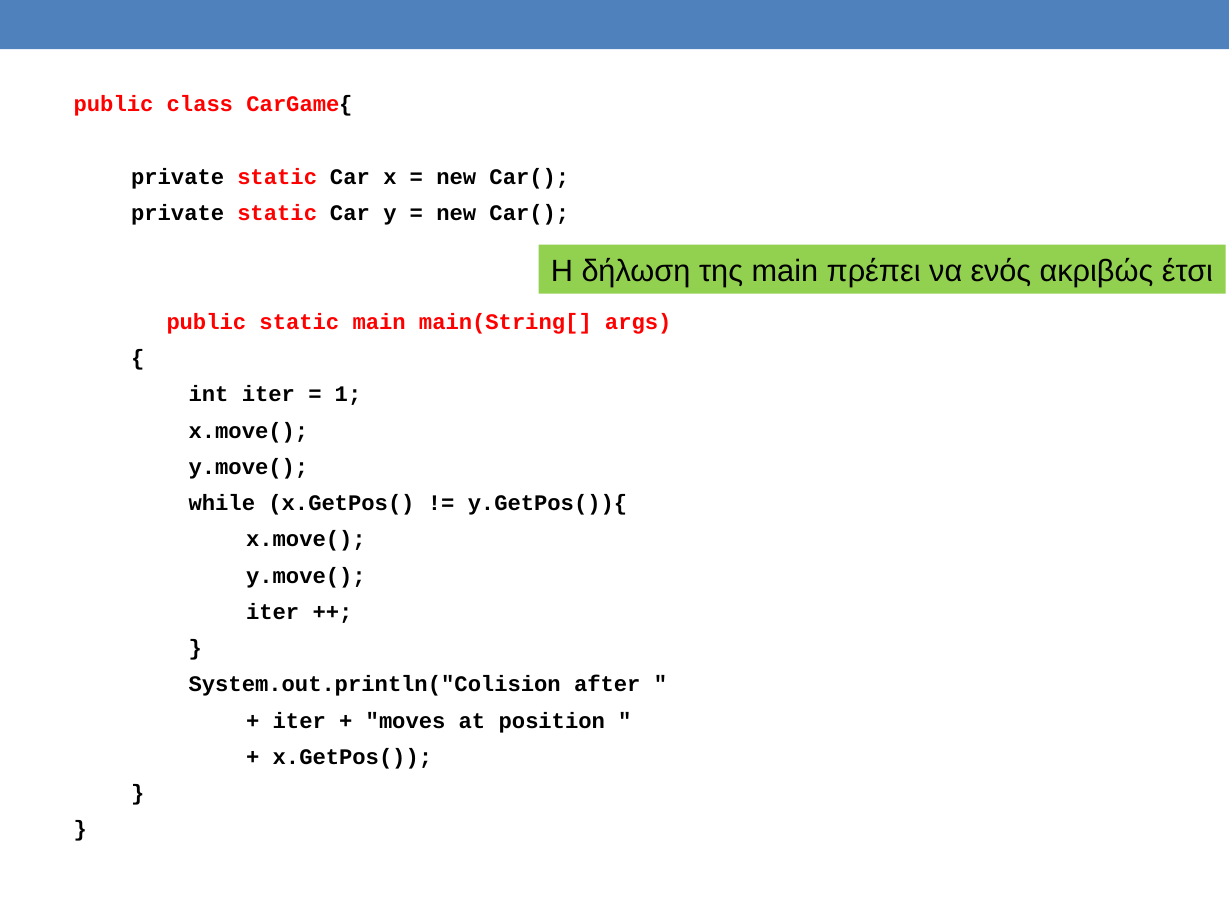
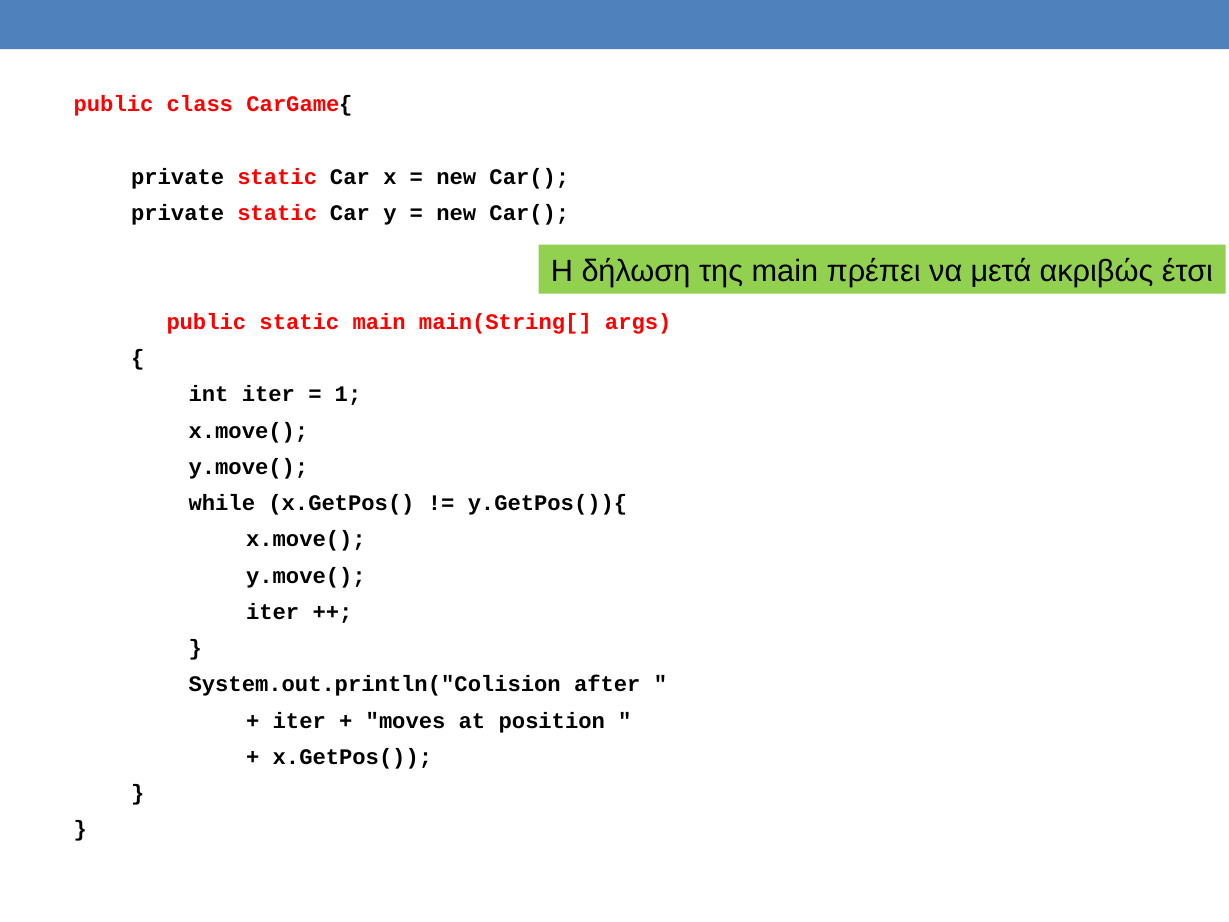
ενός: ενός -> μετά (1001, 271)
